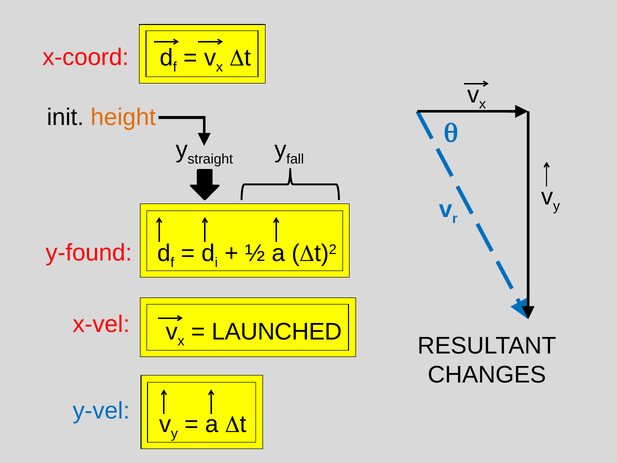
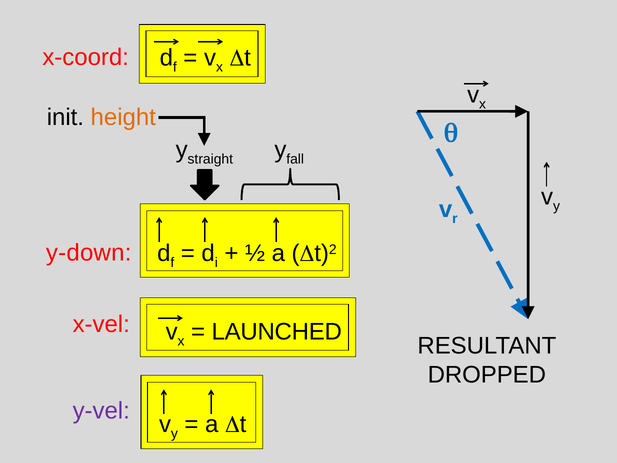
y-found: y-found -> y-down (89, 253)
CHANGES: CHANGES -> DROPPED (487, 375)
y-vel colour: blue -> purple (101, 411)
